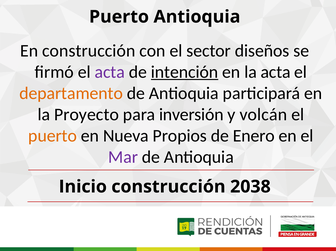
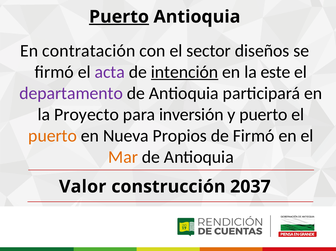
Puerto underline: none -> present (119, 17)
En construcción: construcción -> contratación (89, 51)
la acta: acta -> este (276, 72)
departamento colour: orange -> purple (71, 93)
y volcán: volcán -> puerto (263, 115)
de Enero: Enero -> Firmó (254, 136)
Mar colour: purple -> orange (123, 157)
Inicio: Inicio -> Valor (83, 187)
2038: 2038 -> 2037 (250, 187)
